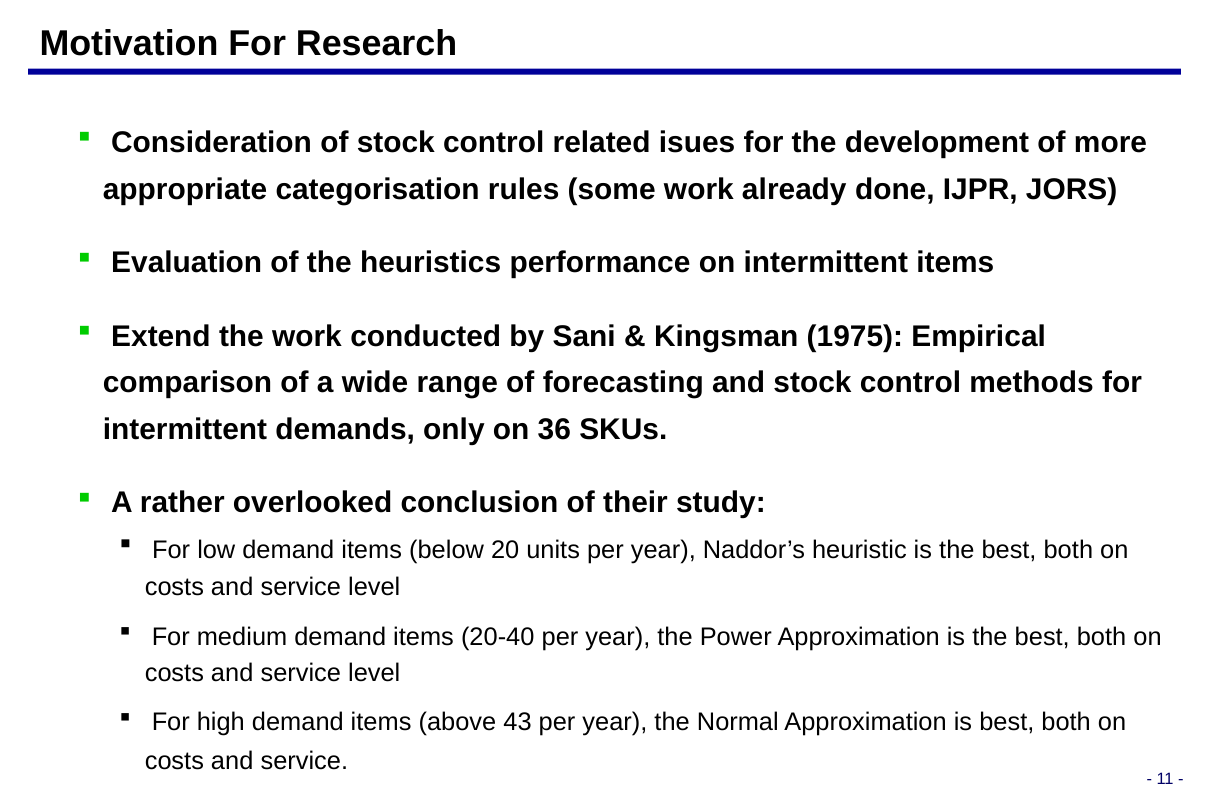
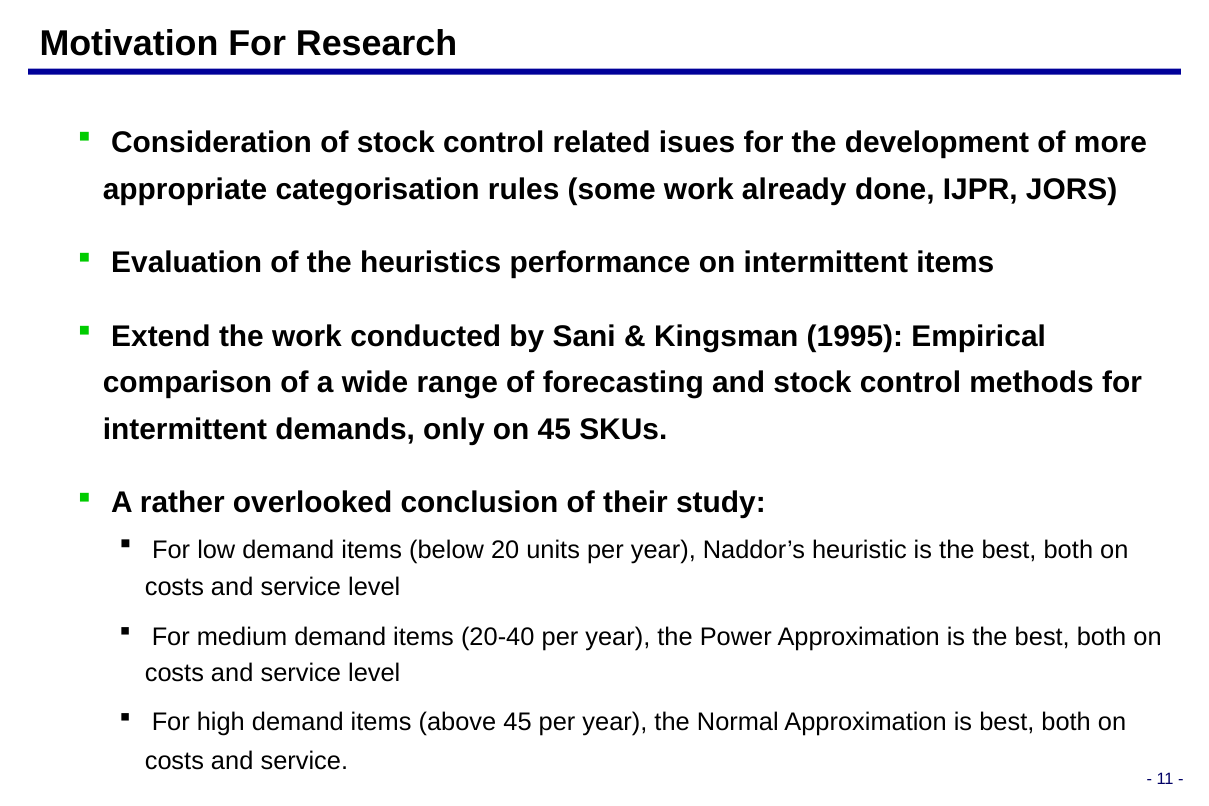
1975: 1975 -> 1995 (855, 336)
on 36: 36 -> 45 (554, 430)
above 43: 43 -> 45 (518, 722)
